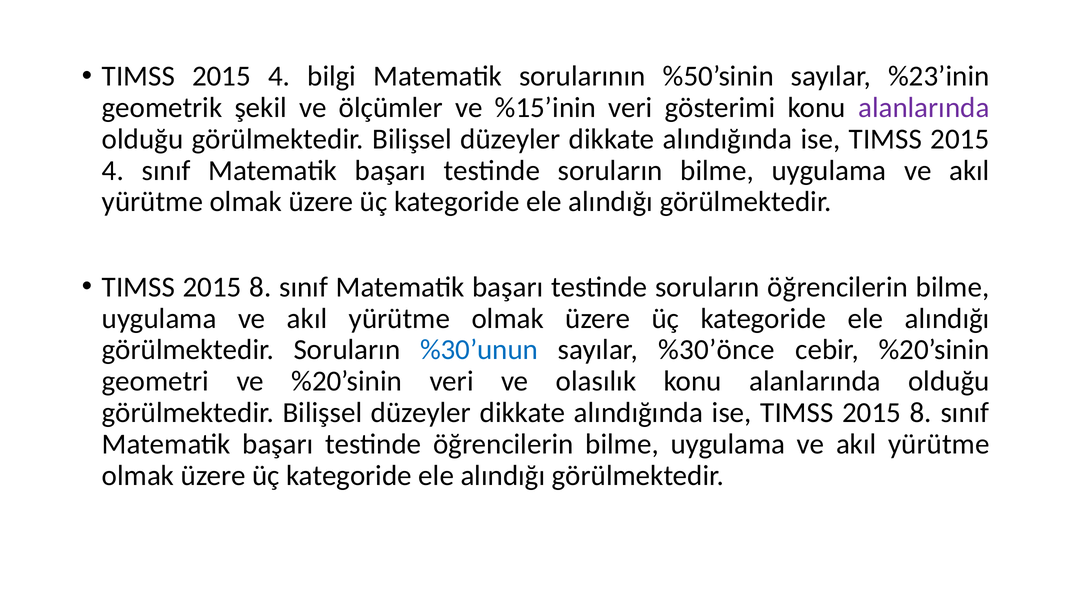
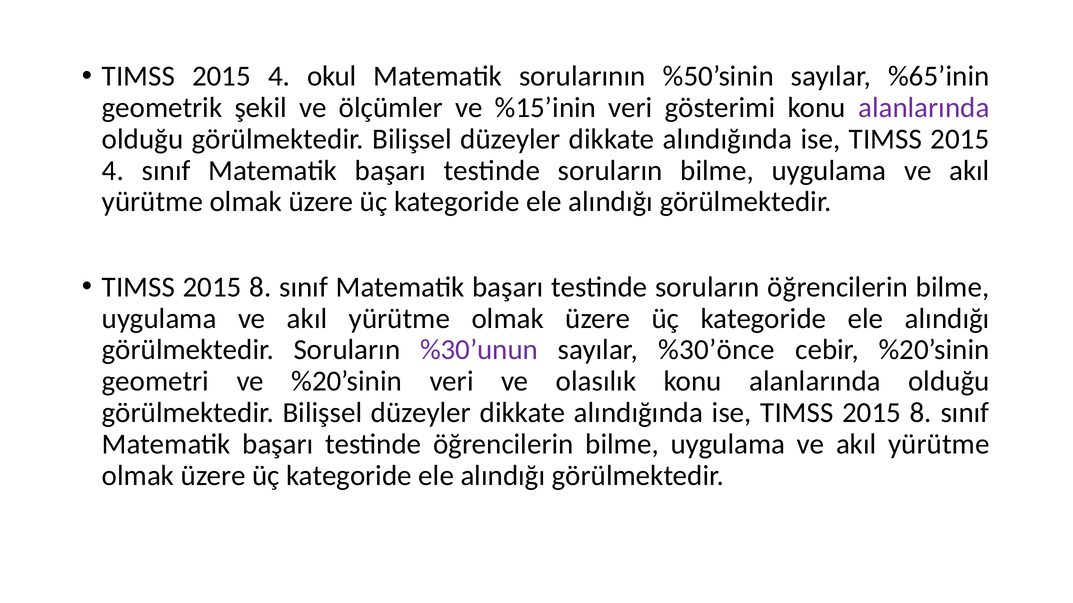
bilgi: bilgi -> okul (332, 76)
%23’inin: %23’inin -> %65’inin (939, 76)
%30’unun colour: blue -> purple (479, 350)
